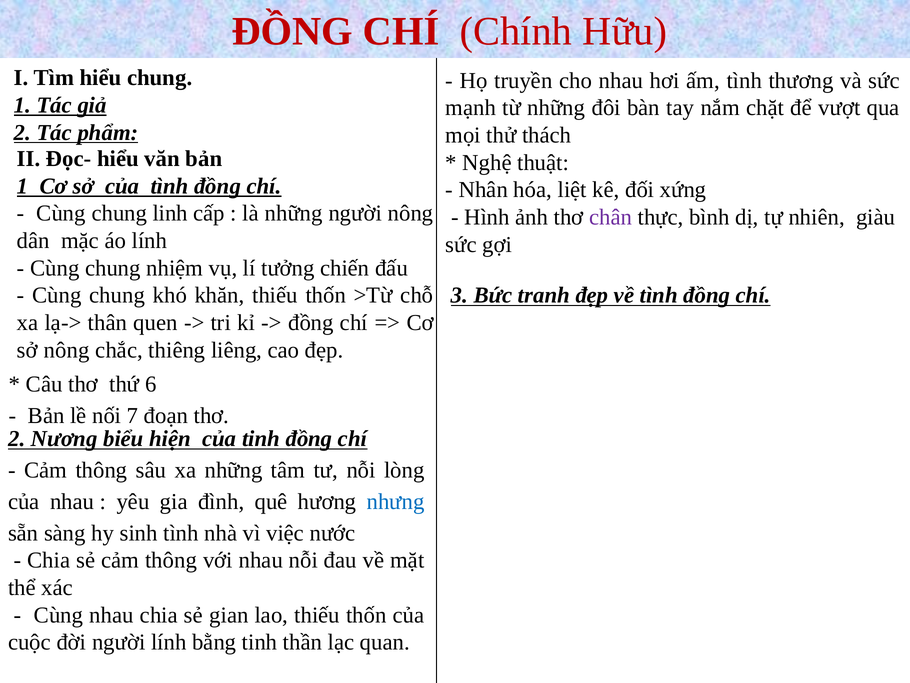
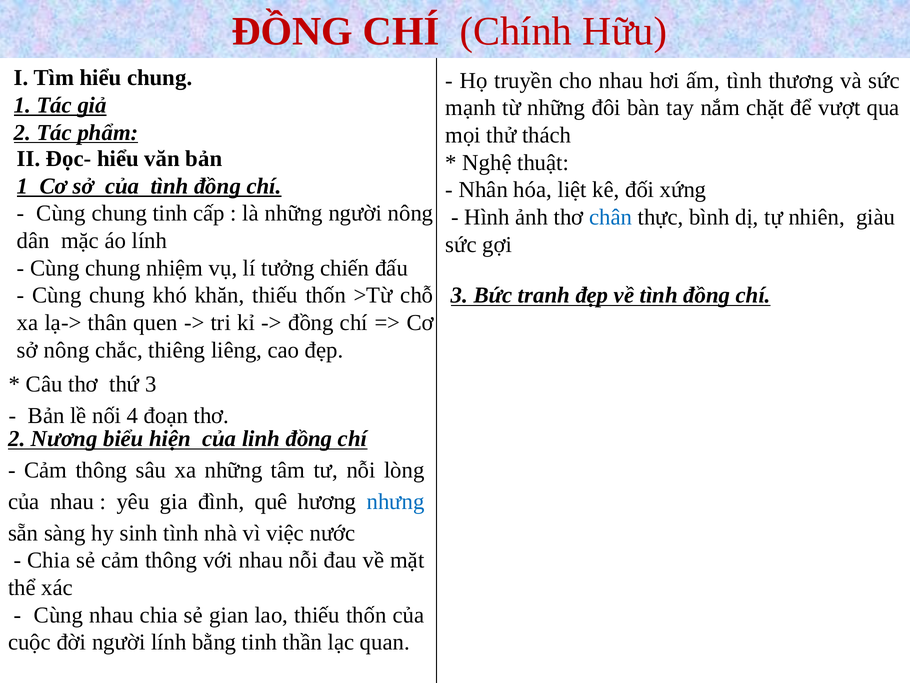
chung linh: linh -> tinh (170, 213)
chân colour: purple -> blue (611, 217)
thứ 6: 6 -> 3 (151, 384)
7: 7 -> 4 (133, 415)
của tinh: tinh -> linh (261, 439)
